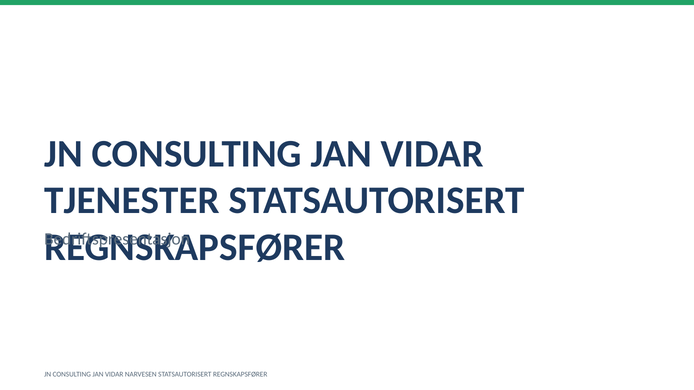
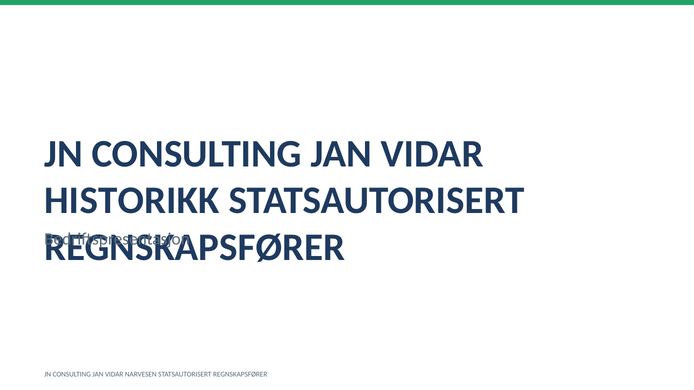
TJENESTER: TJENESTER -> HISTORIKK (132, 201)
